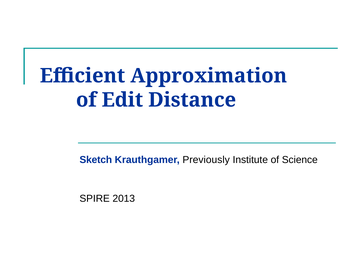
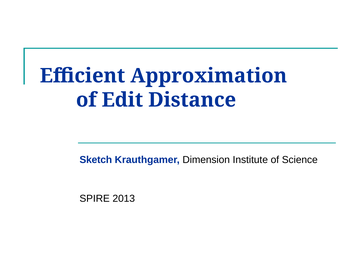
Previously: Previously -> Dimension (206, 160)
